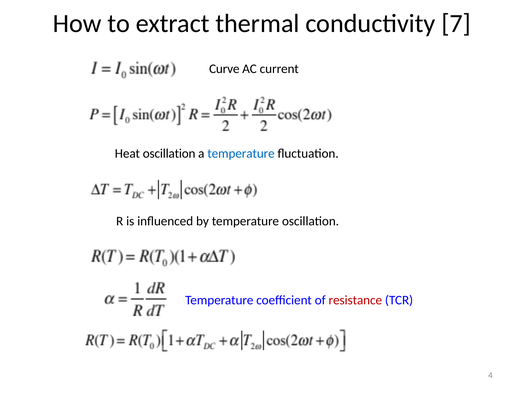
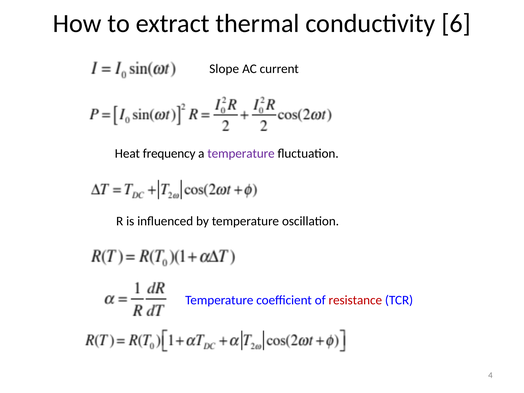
7: 7 -> 6 (456, 23)
Curve: Curve -> Slope (224, 69)
Heat oscillation: oscillation -> frequency (169, 154)
temperature colour: blue -> purple (241, 154)
